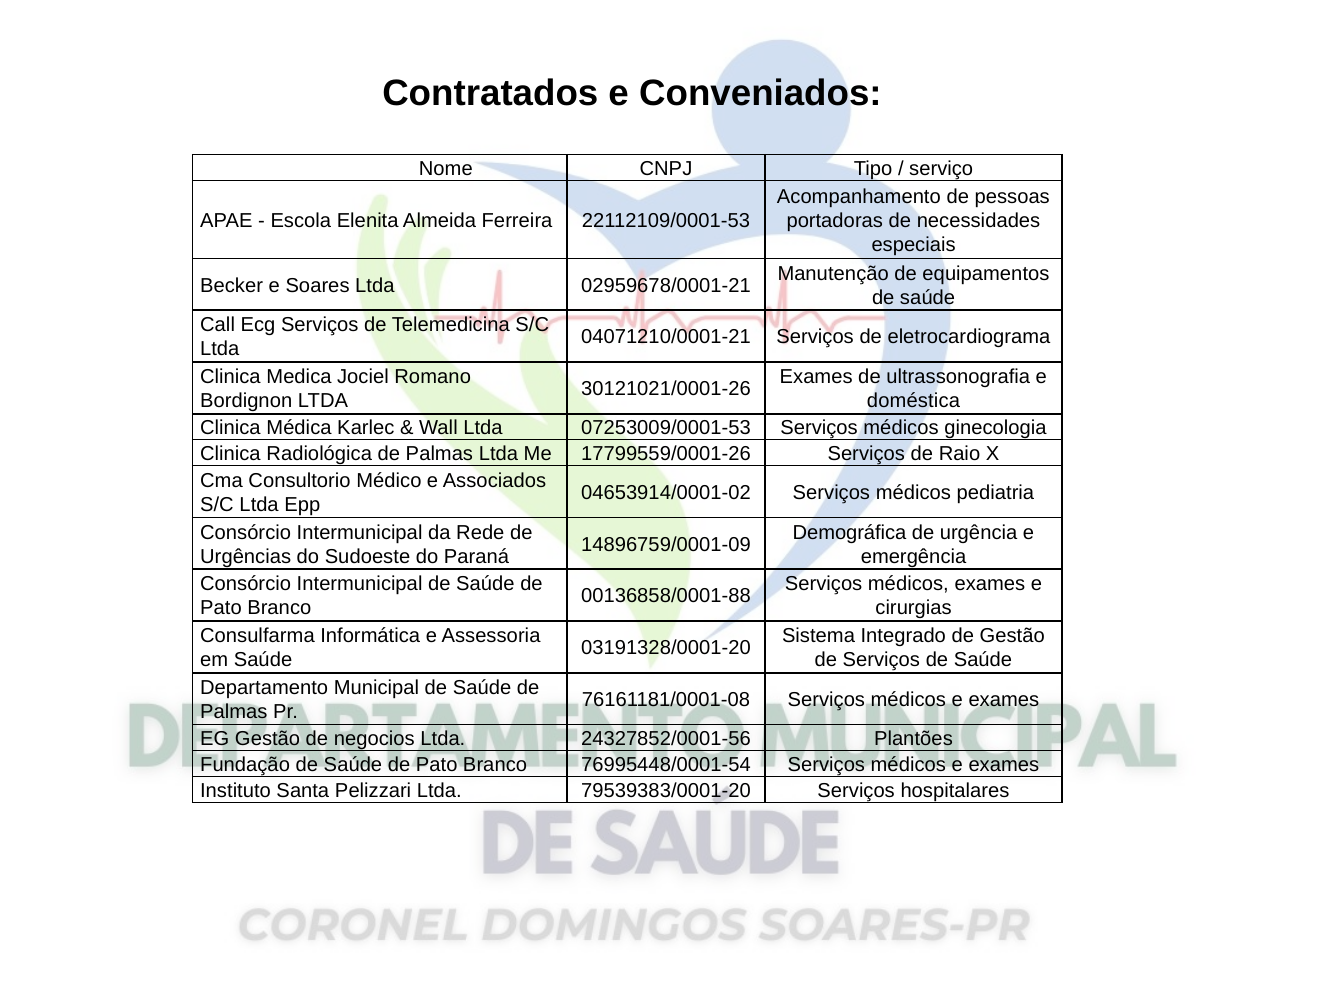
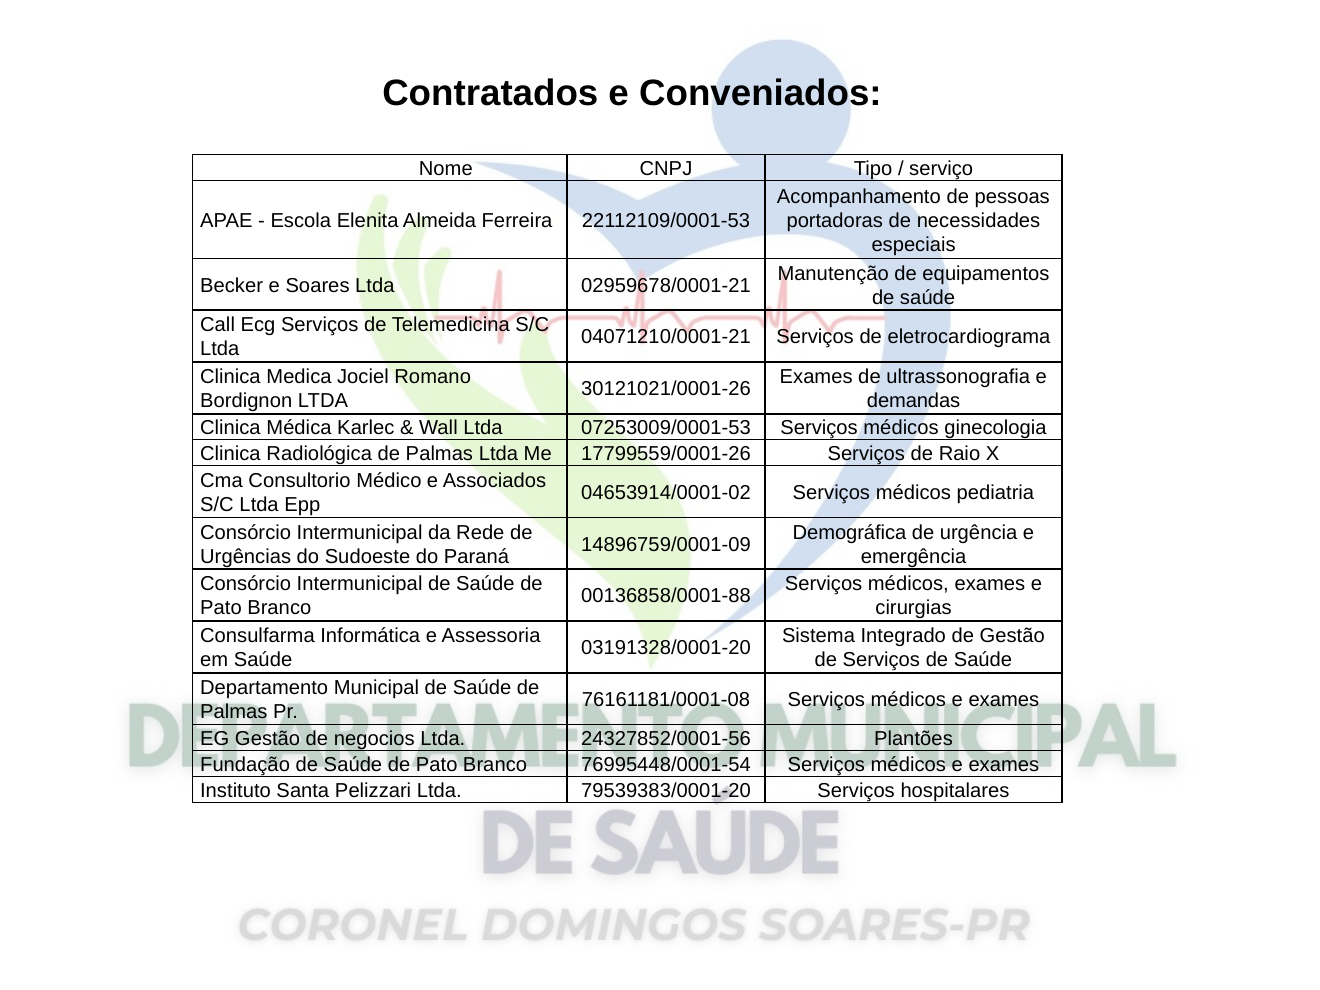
doméstica: doméstica -> demandas (914, 401)
